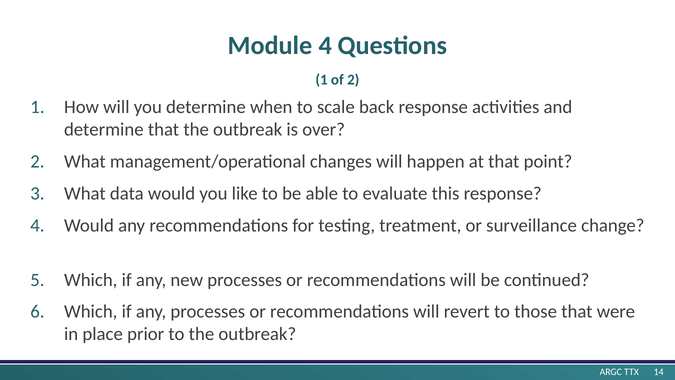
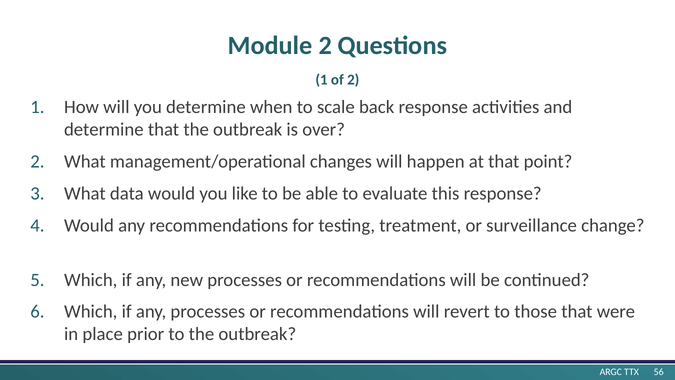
Module 4: 4 -> 2 (325, 46)
14: 14 -> 56 (659, 372)
